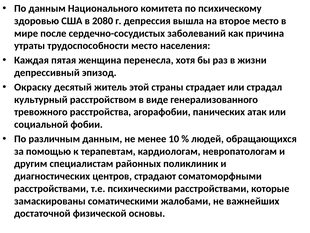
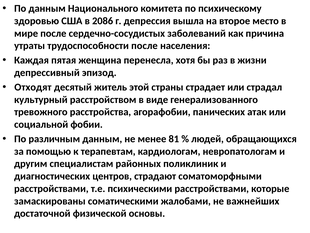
2080: 2080 -> 2086 (103, 21)
трудоспособности место: место -> после (144, 46)
Окраску: Окраску -> Отходят (33, 87)
10: 10 -> 81 (174, 139)
